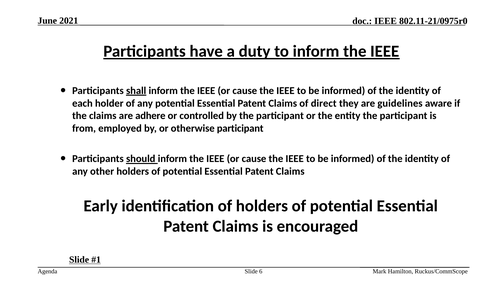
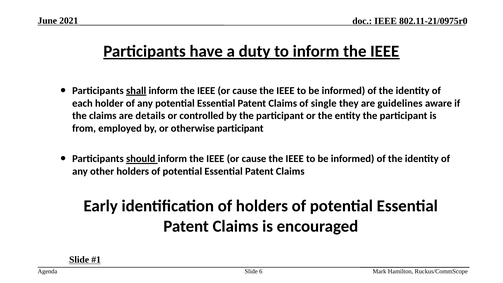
direct: direct -> single (324, 103)
adhere: adhere -> details (150, 116)
